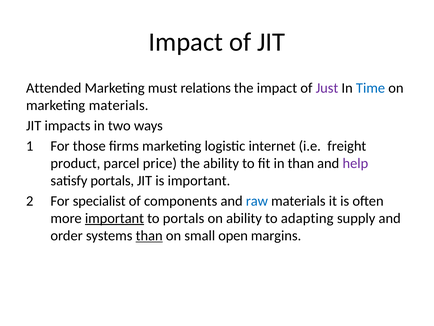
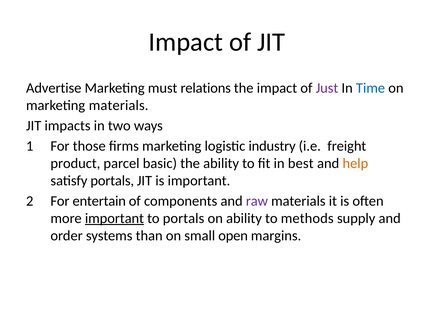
Attended: Attended -> Advertise (54, 88)
internet: internet -> industry (272, 146)
price: price -> basic (160, 163)
in than: than -> best (301, 163)
help colour: purple -> orange (355, 163)
specialist: specialist -> entertain (99, 201)
raw colour: blue -> purple (257, 201)
adapting: adapting -> methods (307, 218)
than underline: present -> none (149, 235)
